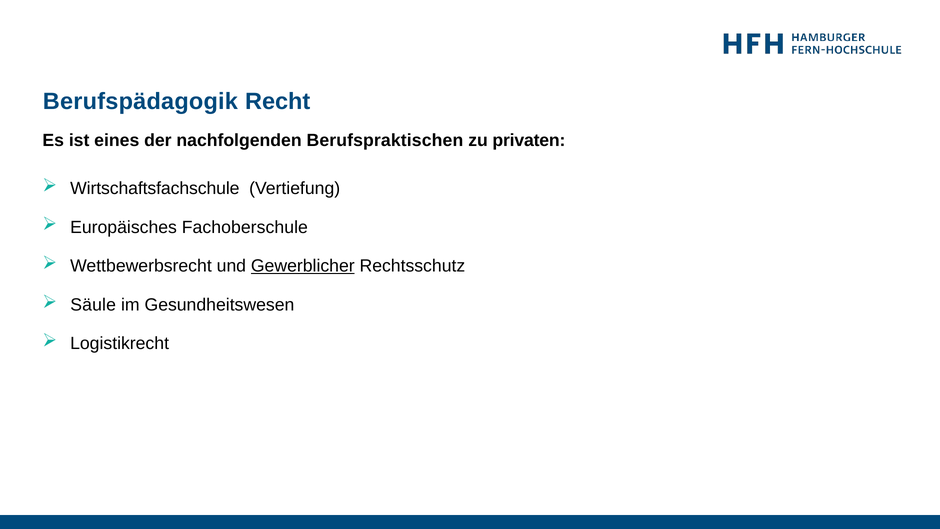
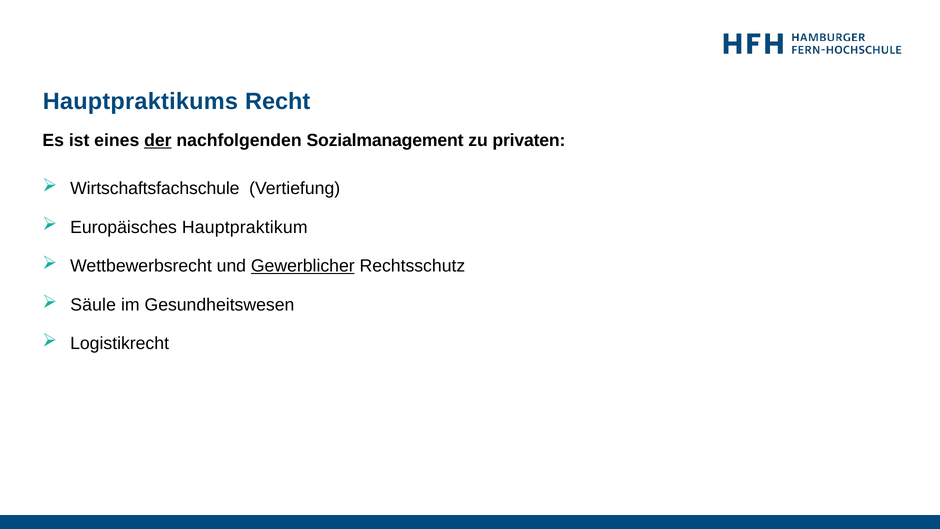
Berufspädagogik: Berufspädagogik -> Hauptpraktikums (140, 101)
der underline: none -> present (158, 140)
Berufspraktischen: Berufspraktischen -> Sozialmanagement (385, 140)
Fachoberschule: Fachoberschule -> Hauptpraktikum (245, 227)
